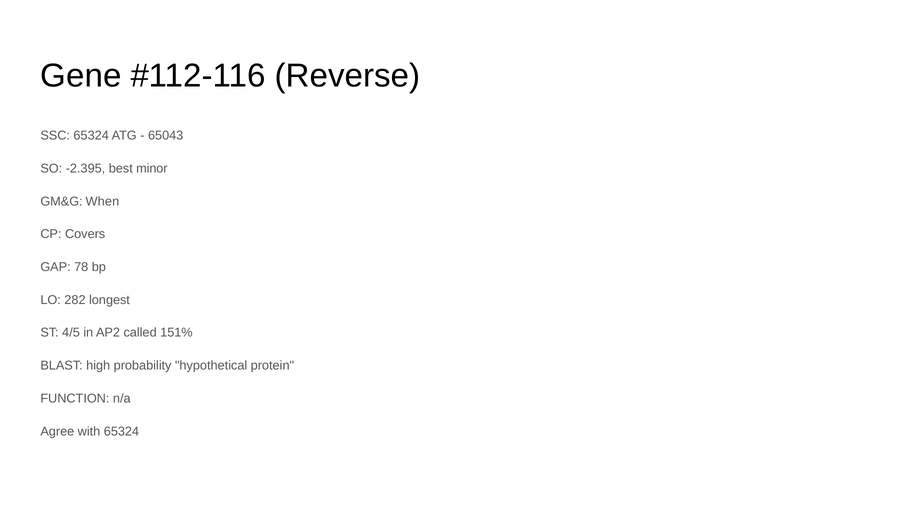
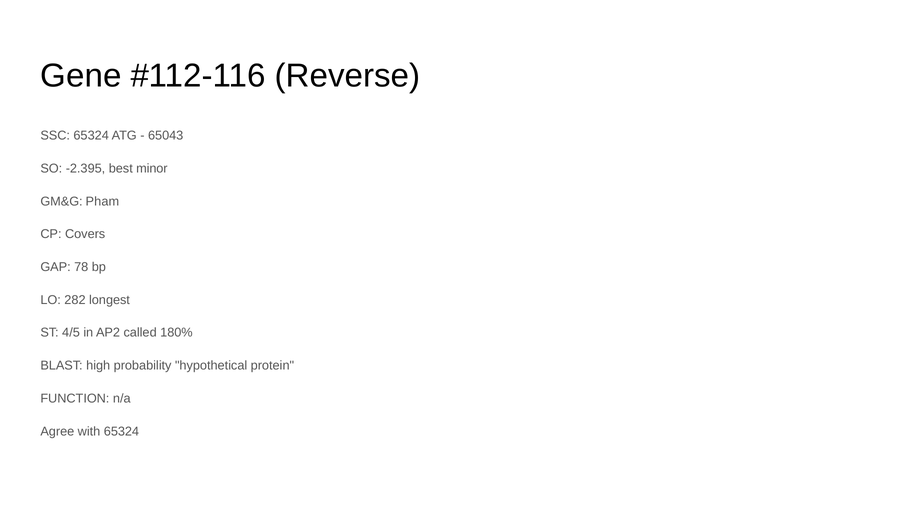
When: When -> Pham (102, 201)
151%: 151% -> 180% (176, 333)
